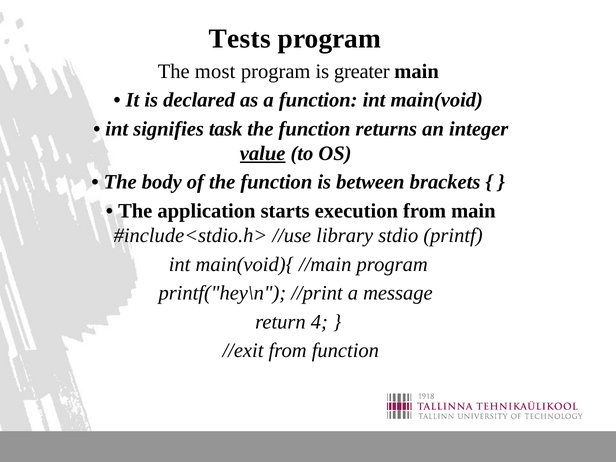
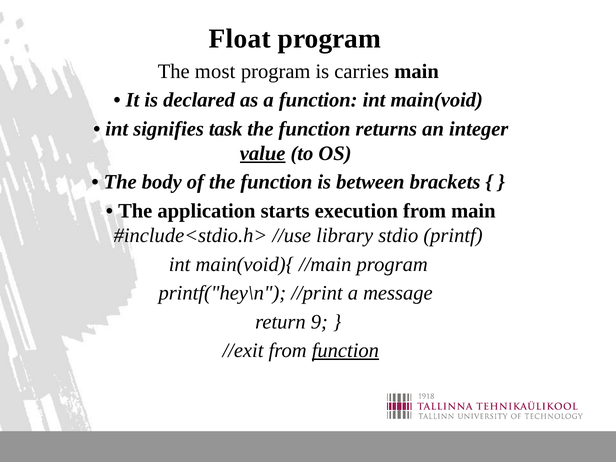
Tests: Tests -> Float (240, 39)
greater: greater -> carries (362, 71)
4: 4 -> 9 (319, 322)
function underline: none -> present (345, 350)
